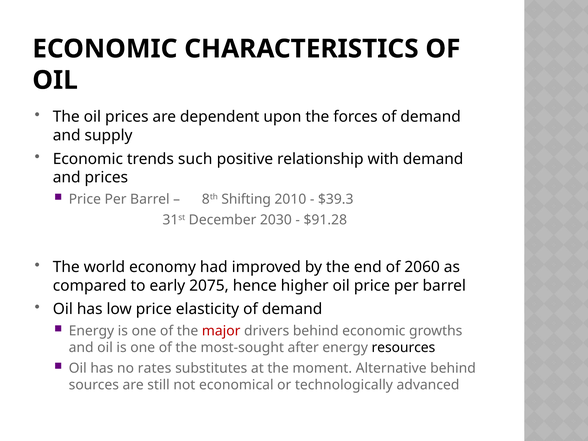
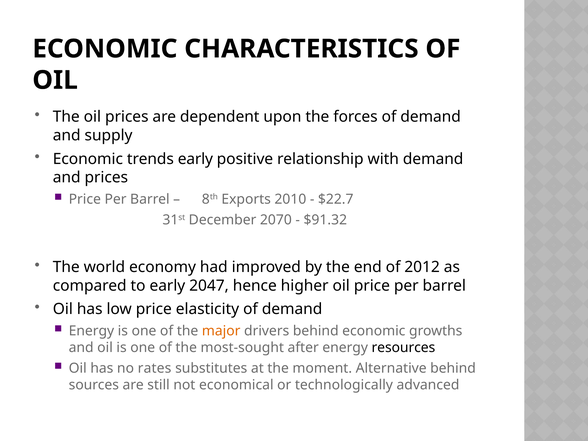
trends such: such -> early (195, 159)
Shifting: Shifting -> Exports (246, 199)
$39.3: $39.3 -> $22.7 (336, 199)
2030: 2030 -> 2070 (276, 220)
$91.28: $91.28 -> $91.32 (325, 220)
2060: 2060 -> 2012 (422, 267)
2075: 2075 -> 2047 (209, 286)
major colour: red -> orange (221, 331)
